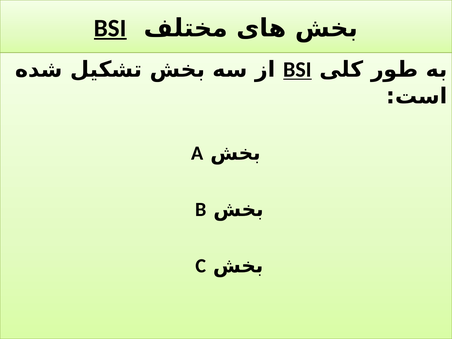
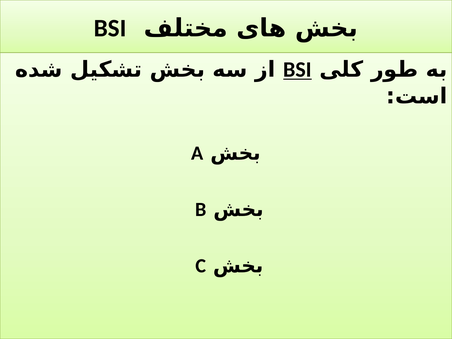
BSI underline: present -> none (110, 28)
